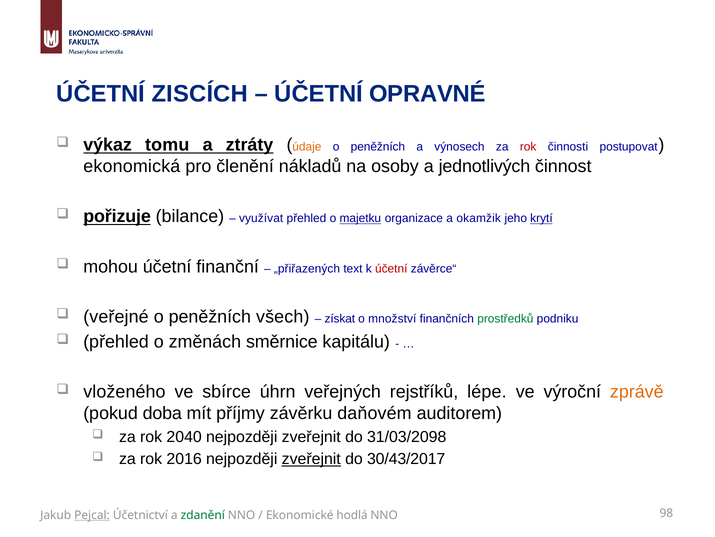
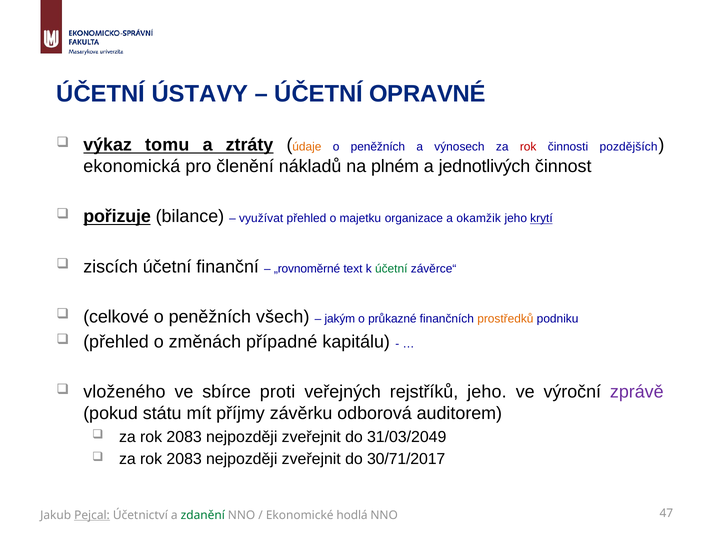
ZISCÍCH: ZISCÍCH -> ÚSTAVY (200, 94)
postupovat: postupovat -> pozdějších (629, 147)
osoby: osoby -> plném (395, 166)
majetku underline: present -> none (360, 218)
mohou: mohou -> ziscích (111, 266)
„přiřazených: „přiřazených -> „rovnoměrné (307, 268)
účetní colour: red -> green (391, 268)
veřejné: veřejné -> celkové (116, 316)
získat: získat -> jakým (340, 318)
množství: množství -> průkazné (392, 318)
prostředků colour: green -> orange (505, 318)
směrnice: směrnice -> případné (282, 341)
úhrn: úhrn -> proti (278, 391)
rejstříků lépe: lépe -> jeho (487, 391)
zprávě colour: orange -> purple (637, 391)
doba: doba -> státu (162, 413)
daňovém: daňovém -> odborová (375, 413)
2040: 2040 -> 2083 (184, 436)
31/03/2098: 31/03/2098 -> 31/03/2049 (407, 436)
2016: 2016 -> 2083 (184, 458)
zveřejnit underline: present -> none (311, 458)
30/43/2017: 30/43/2017 -> 30/71/2017 (406, 458)
98: 98 -> 47 (666, 513)
